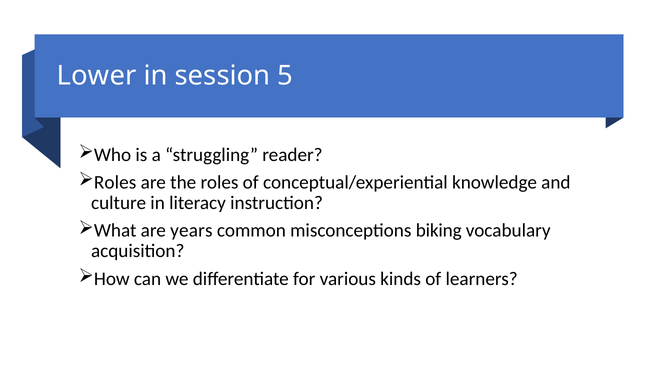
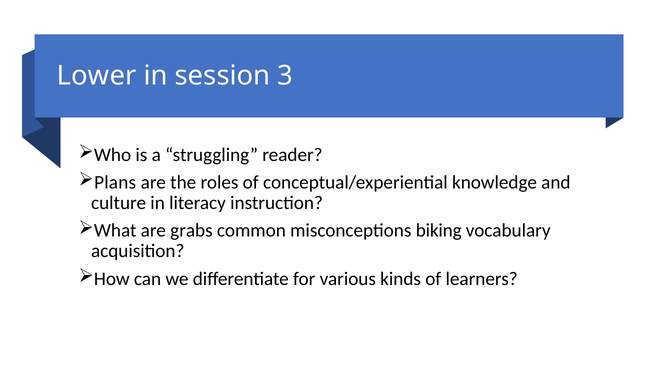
5: 5 -> 3 (285, 76)
Roles: Roles -> Plans (115, 182)
years: years -> grabs (191, 231)
